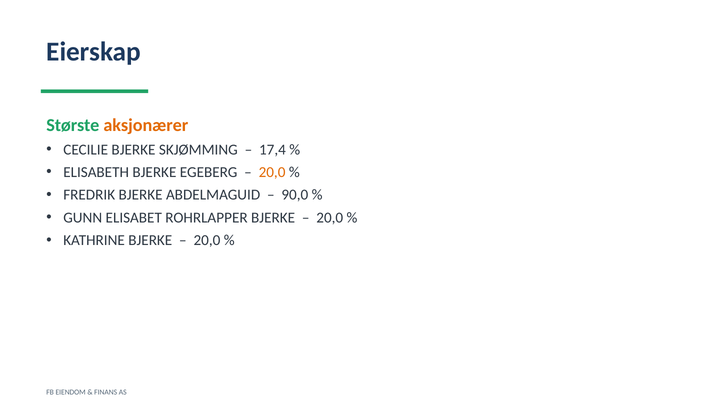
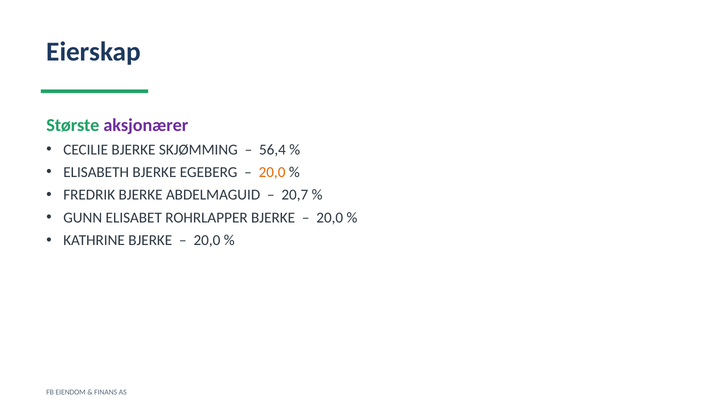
aksjonærer colour: orange -> purple (146, 125)
17,4: 17,4 -> 56,4 (272, 149)
90,0: 90,0 -> 20,7 (295, 195)
